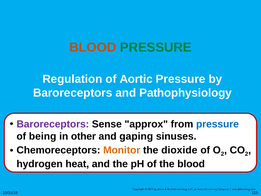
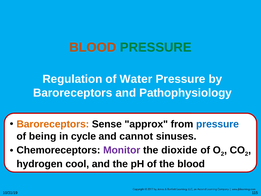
Aortic: Aortic -> Water (136, 79)
Baroreceptors colour: purple -> orange (53, 124)
other: other -> cycle (83, 136)
gaping: gaping -> cannot (136, 136)
Monitor colour: orange -> purple (122, 150)
heat: heat -> cool (77, 164)
